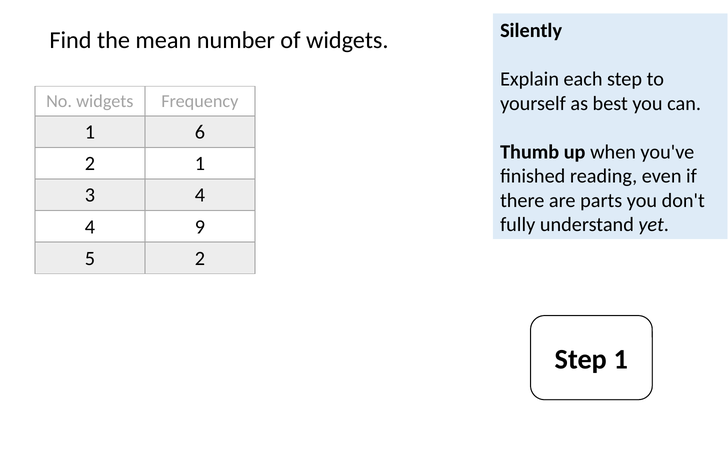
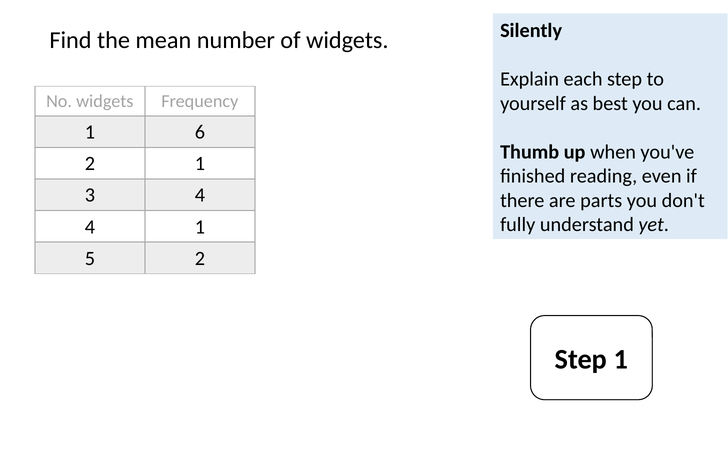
4 9: 9 -> 1 (200, 227)
